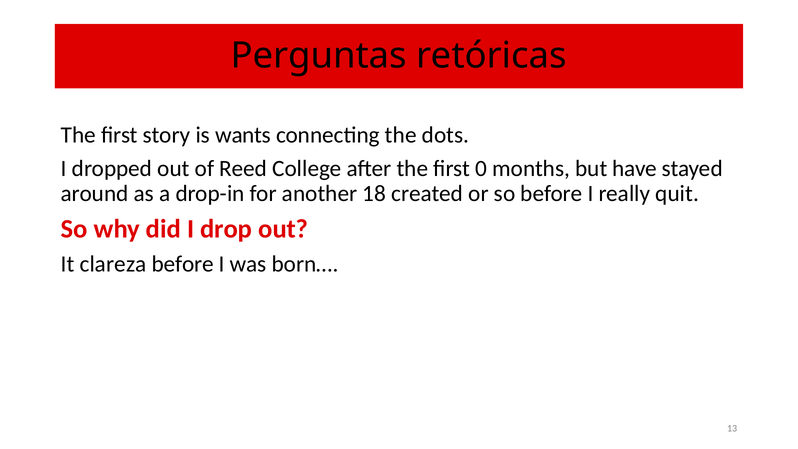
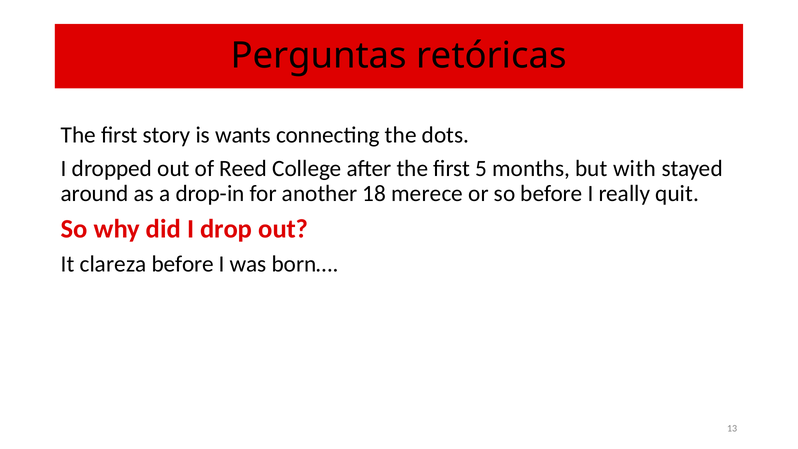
0: 0 -> 5 (481, 168)
have: have -> with (634, 168)
created: created -> merece (427, 194)
